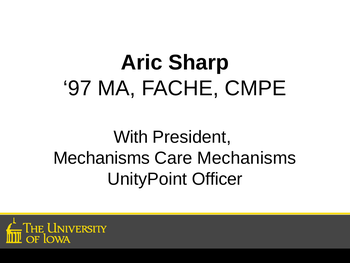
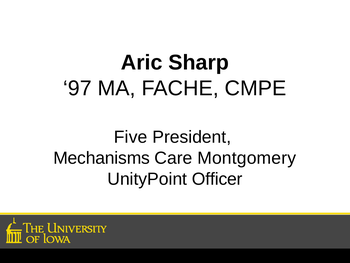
With: With -> Five (131, 137)
Care Mechanisms: Mechanisms -> Montgomery (247, 158)
